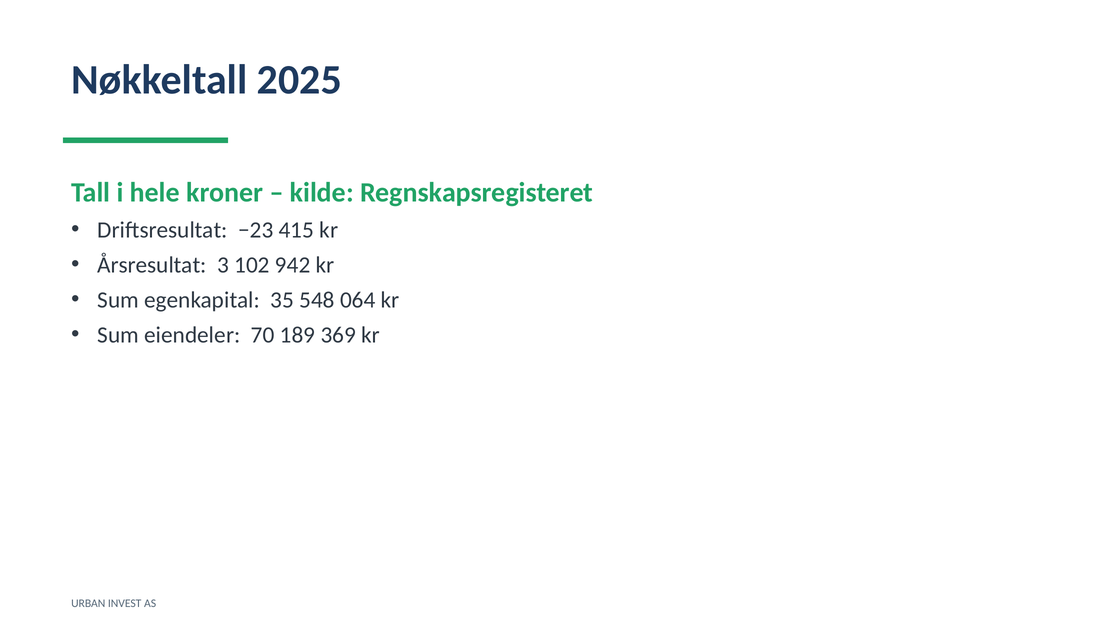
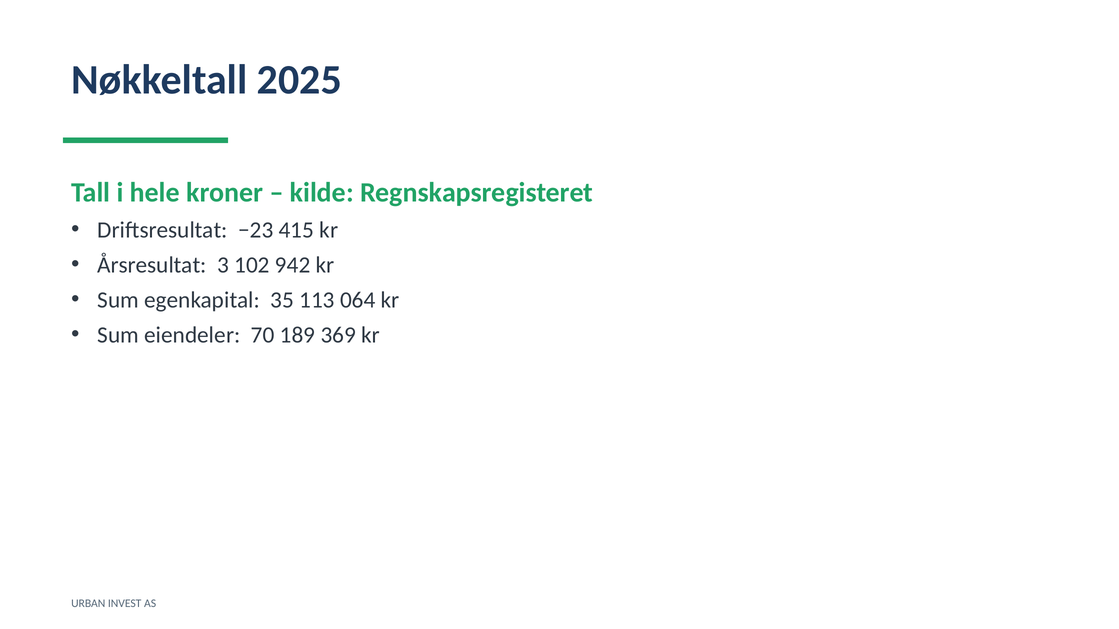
548: 548 -> 113 (317, 300)
